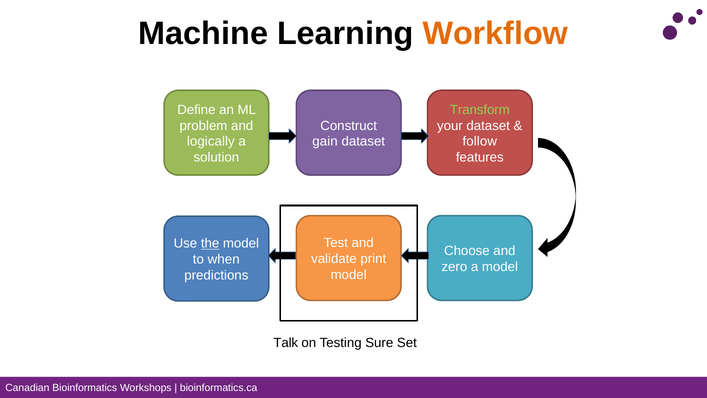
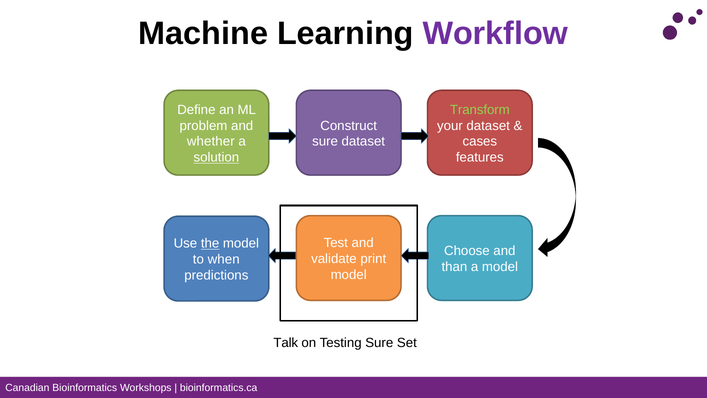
Workflow colour: orange -> purple (495, 34)
logically: logically -> whether (211, 141)
gain: gain -> sure (325, 141)
follow: follow -> cases (480, 141)
solution underline: none -> present (216, 157)
zero: zero -> than (454, 267)
